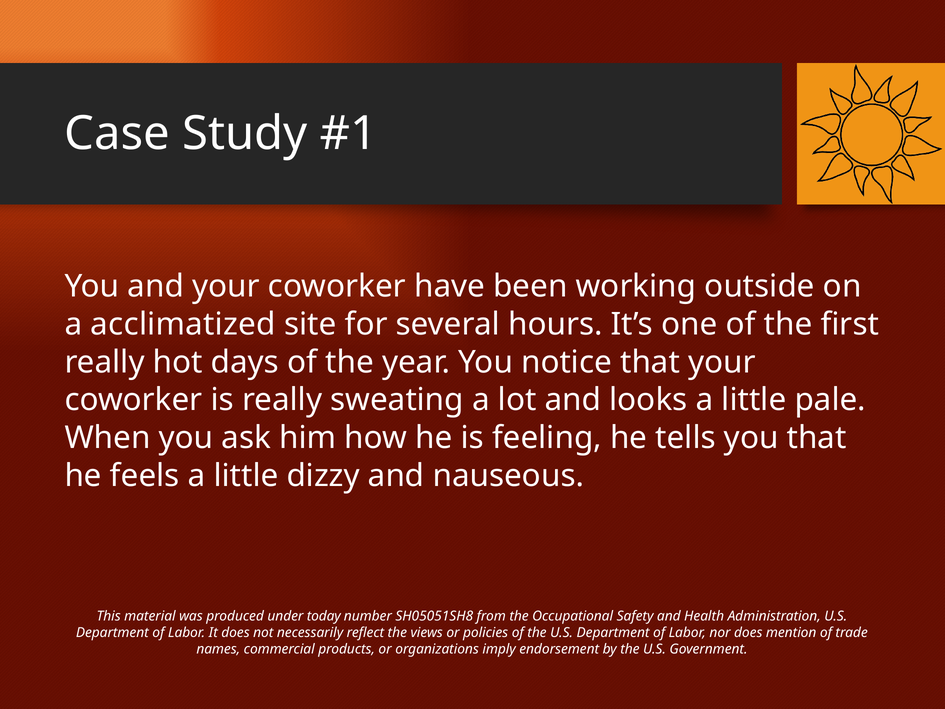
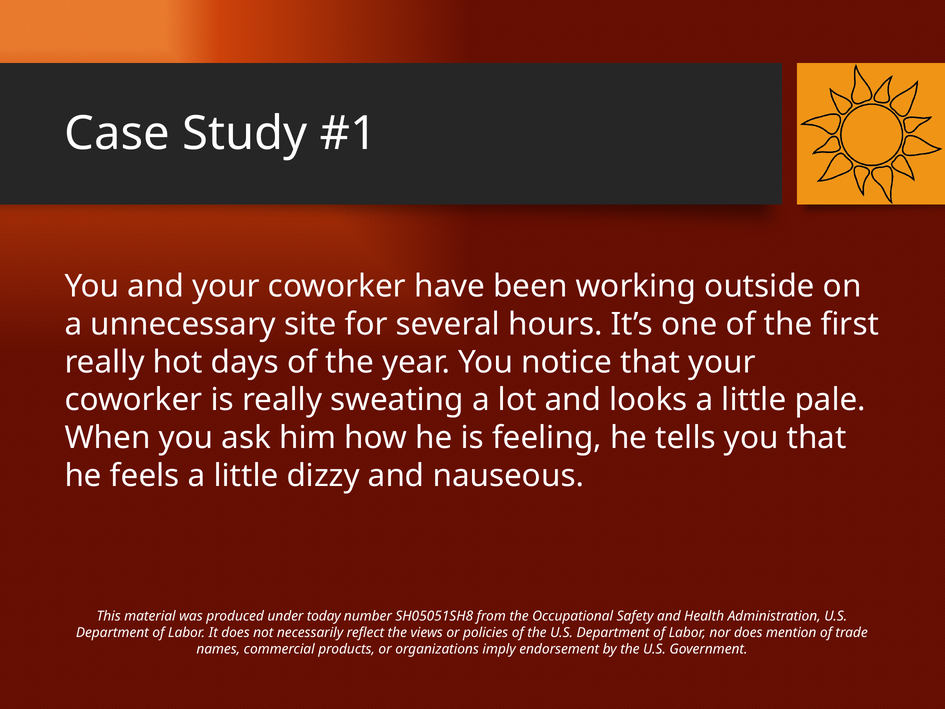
acclimatized: acclimatized -> unnecessary (183, 324)
